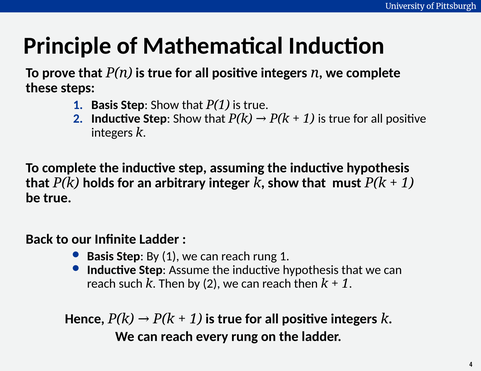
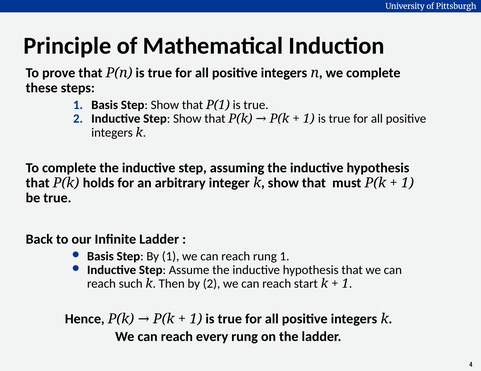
reach then: then -> start (306, 284)
